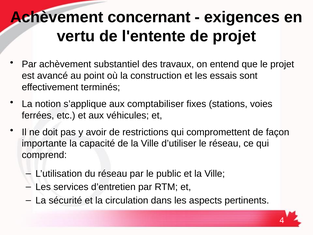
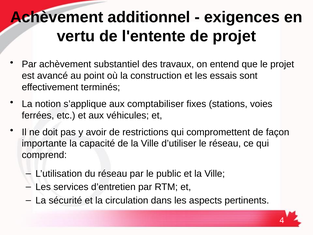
concernant: concernant -> additionnel (149, 17)
